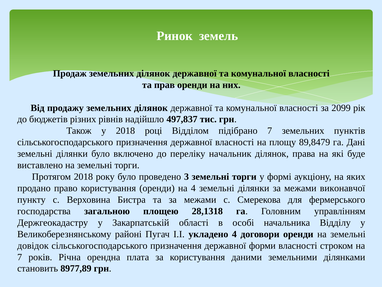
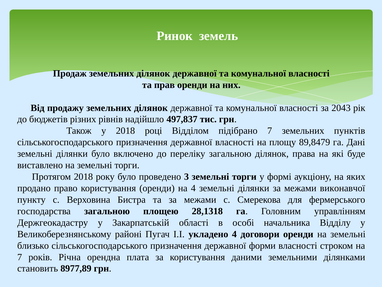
2099: 2099 -> 2043 (341, 108)
переліку начальник: начальник -> загальною (230, 154)
довідок: довідок -> близько (33, 245)
